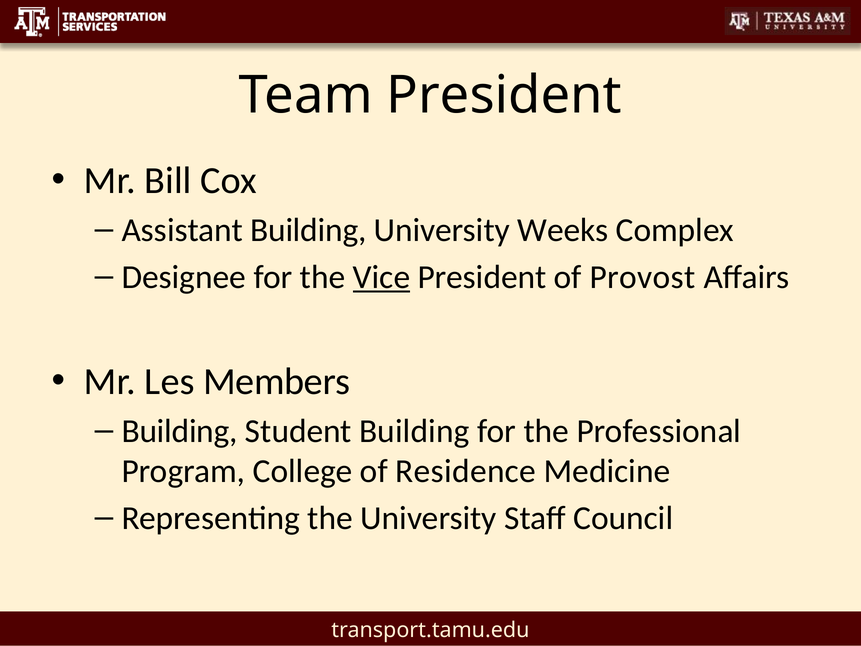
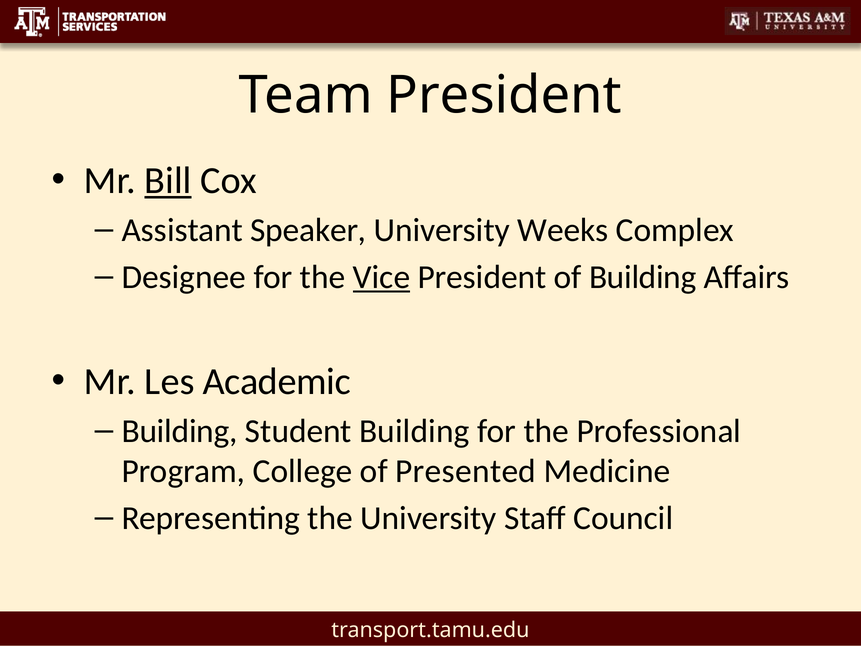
Bill underline: none -> present (168, 181)
Assistant Building: Building -> Speaker (308, 230)
of Provost: Provost -> Building (643, 277)
Members: Members -> Academic (277, 382)
Residence: Residence -> Presented (466, 471)
